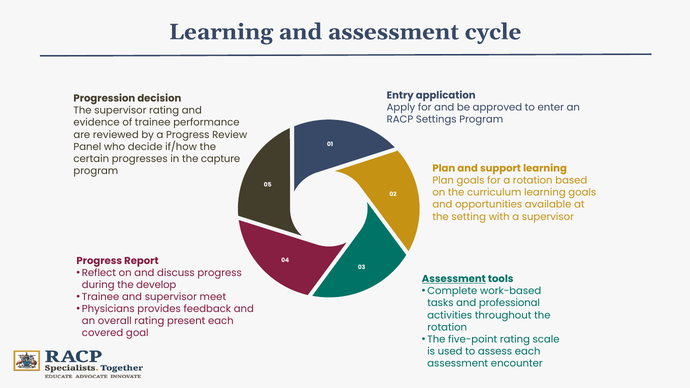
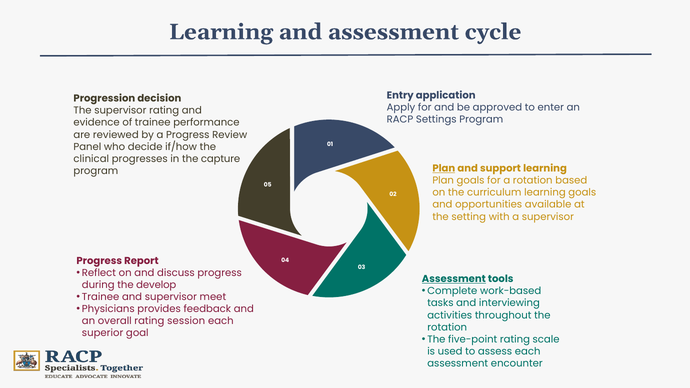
certain: certain -> clinical (91, 159)
Plan underline: none -> present (444, 168)
professional: professional -> interviewing (509, 303)
present: present -> session (186, 321)
covered: covered -> superior (103, 333)
